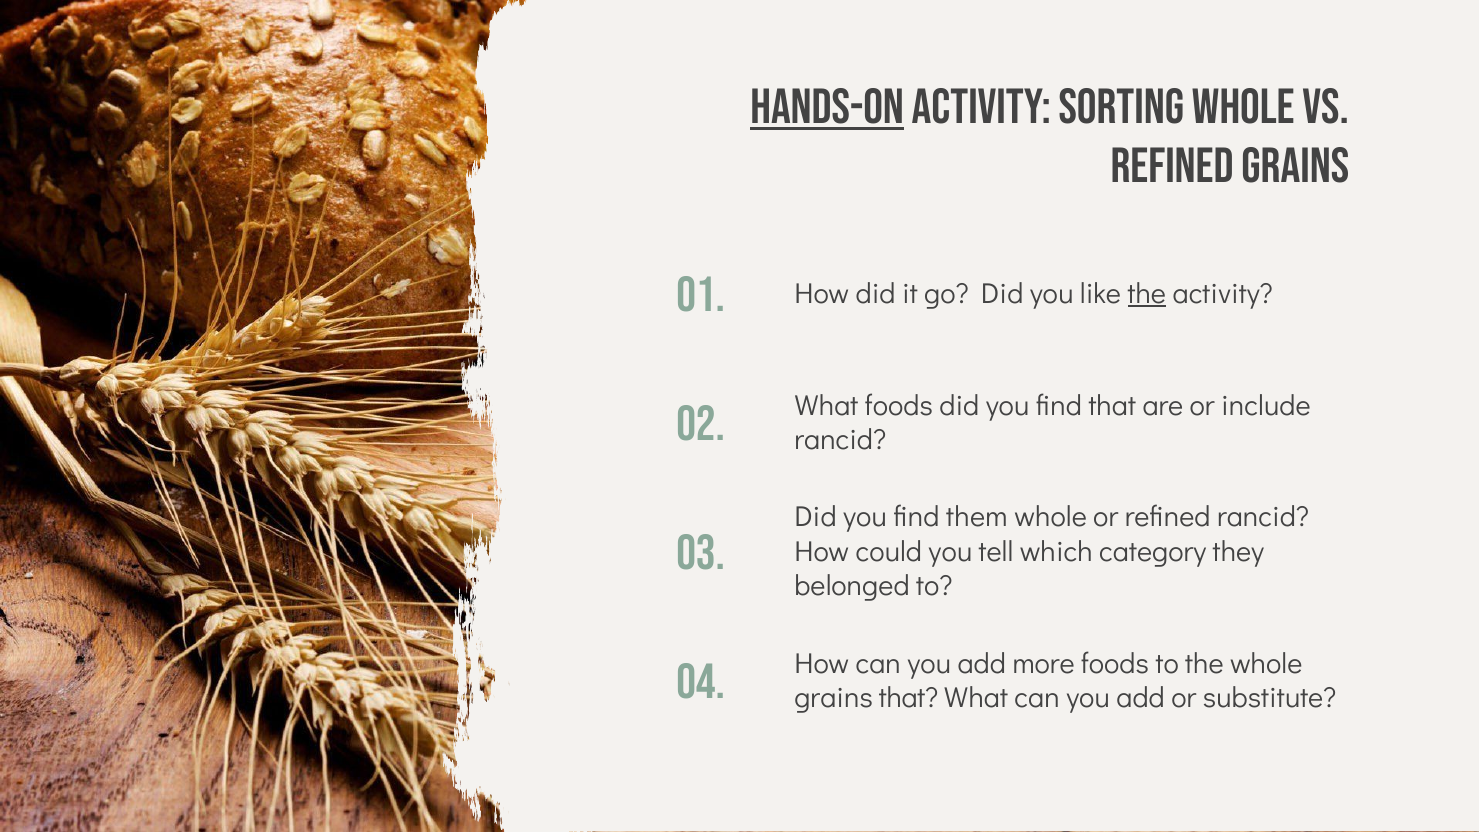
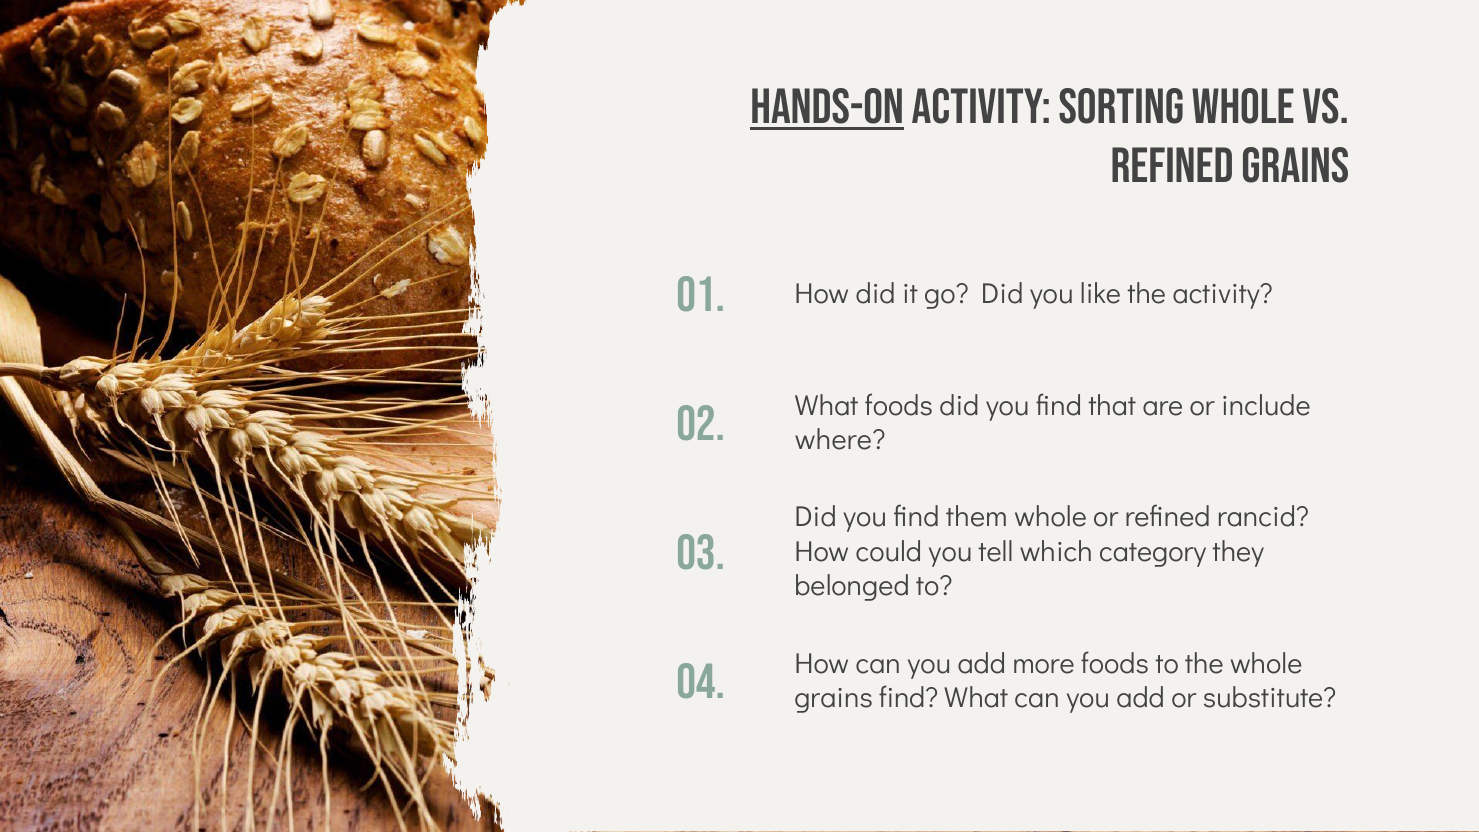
the underline: present -> none (1147, 294)
rancid: rancid -> where (840, 440)
grains that: that -> find (909, 698)
